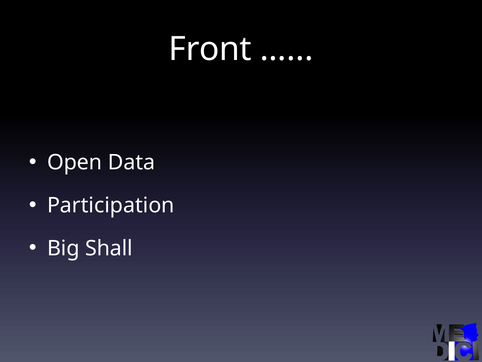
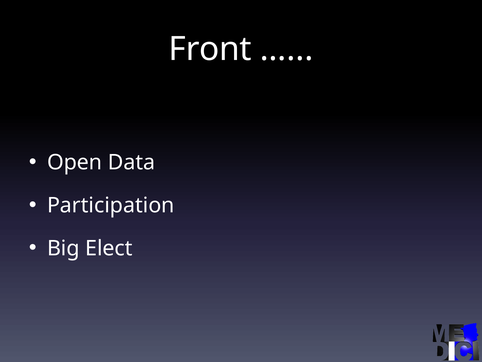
Shall: Shall -> Elect (109, 248)
